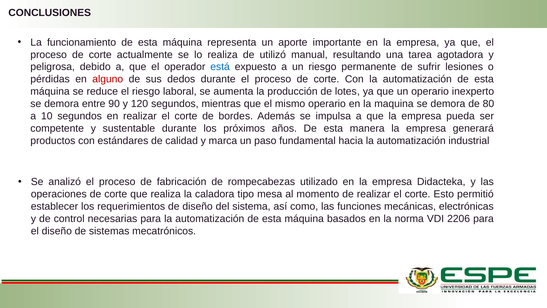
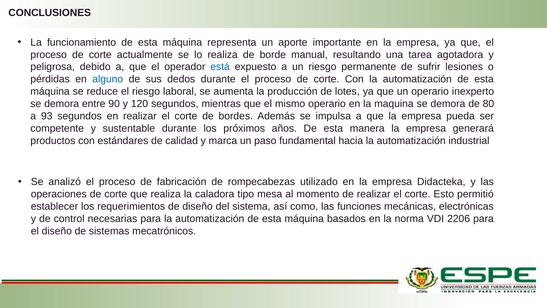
utilizó: utilizó -> borde (273, 55)
alguno colour: red -> blue (108, 79)
10: 10 -> 93 (47, 116)
